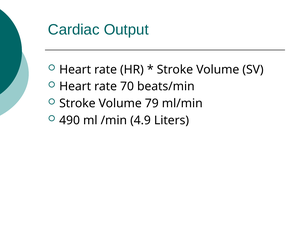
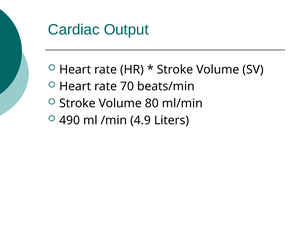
79: 79 -> 80 (152, 103)
